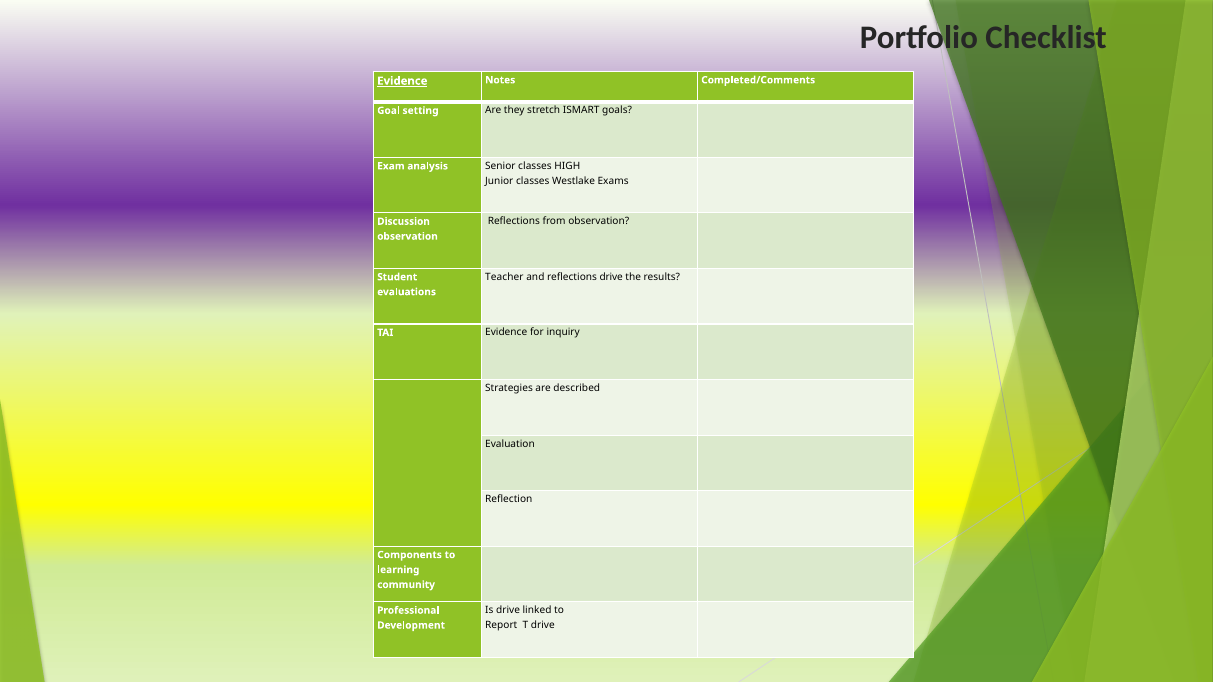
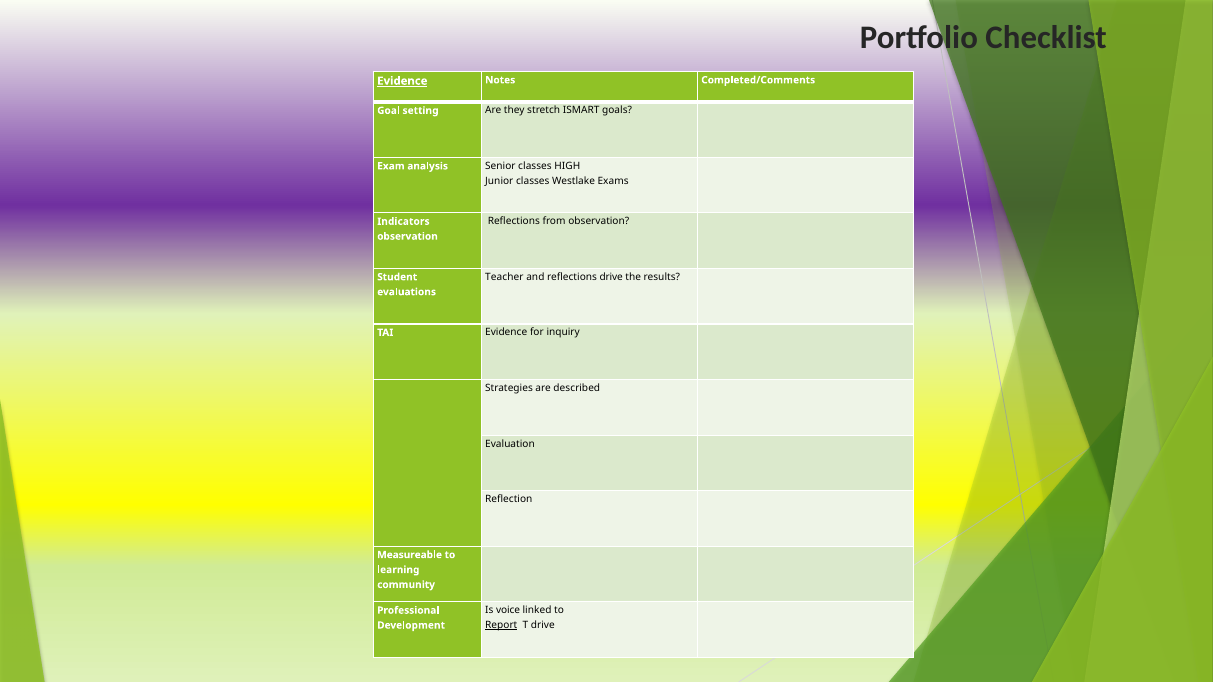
Discussion: Discussion -> Indicators (403, 222)
Components: Components -> Measureable (410, 555)
Is drive: drive -> voice (508, 611)
Report underline: none -> present (501, 626)
